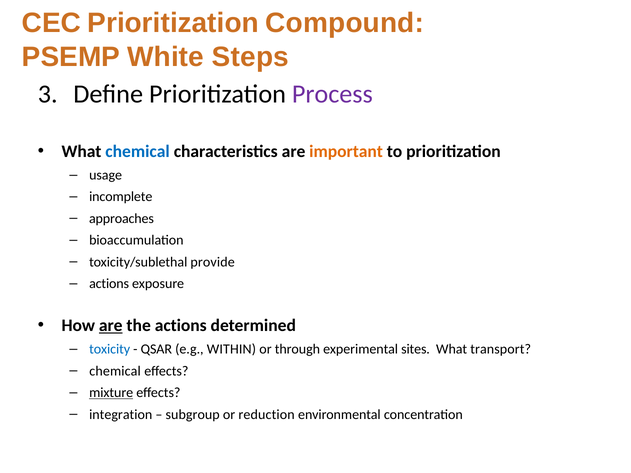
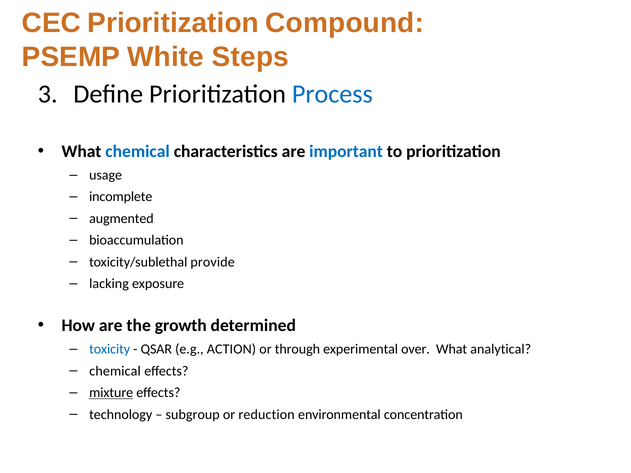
Process colour: purple -> blue (332, 94)
important colour: orange -> blue (346, 152)
approaches: approaches -> augmented (121, 219)
actions: actions -> lacking (109, 284)
are underline: present -> none (111, 326)
the actions: actions -> growth (181, 326)
WITHIN: WITHIN -> ACTION (231, 349)
sites: sites -> over (416, 349)
transport: transport -> analytical (501, 349)
integration: integration -> technology (121, 415)
